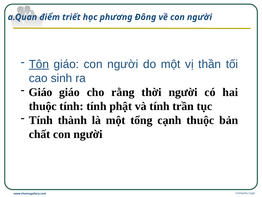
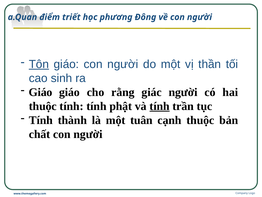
thời: thời -> giác (152, 92)
tính underline: none -> present (160, 106)
tổng: tổng -> tuân (142, 120)
